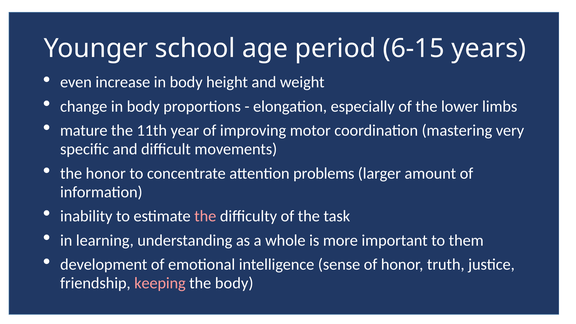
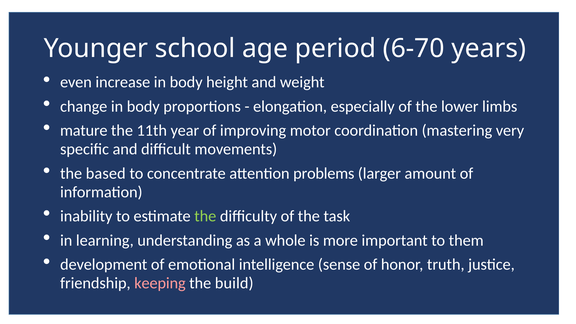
6-15: 6-15 -> 6-70 (414, 48)
the honor: honor -> based (106, 173)
the colour: pink -> light green (205, 216)
the body: body -> build (234, 283)
